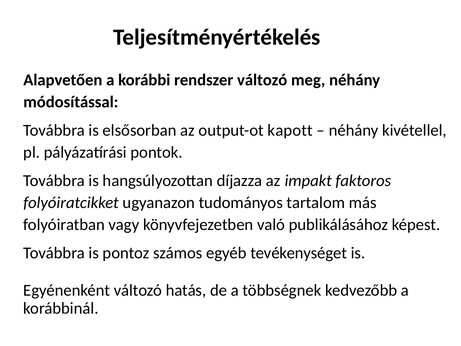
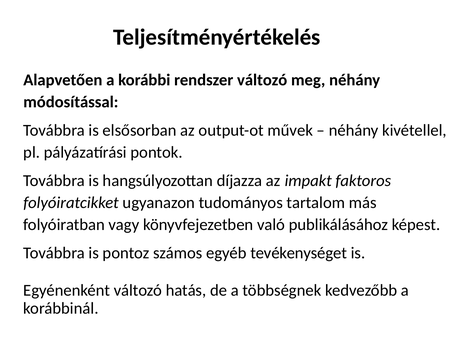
kapott: kapott -> művek (290, 130)
